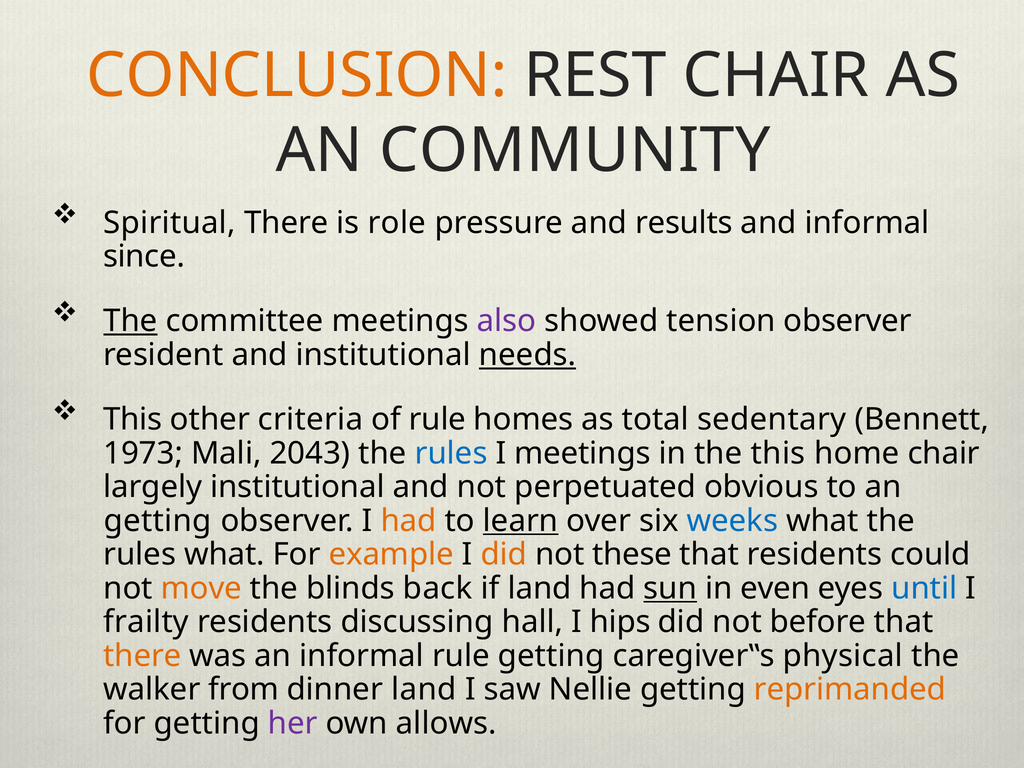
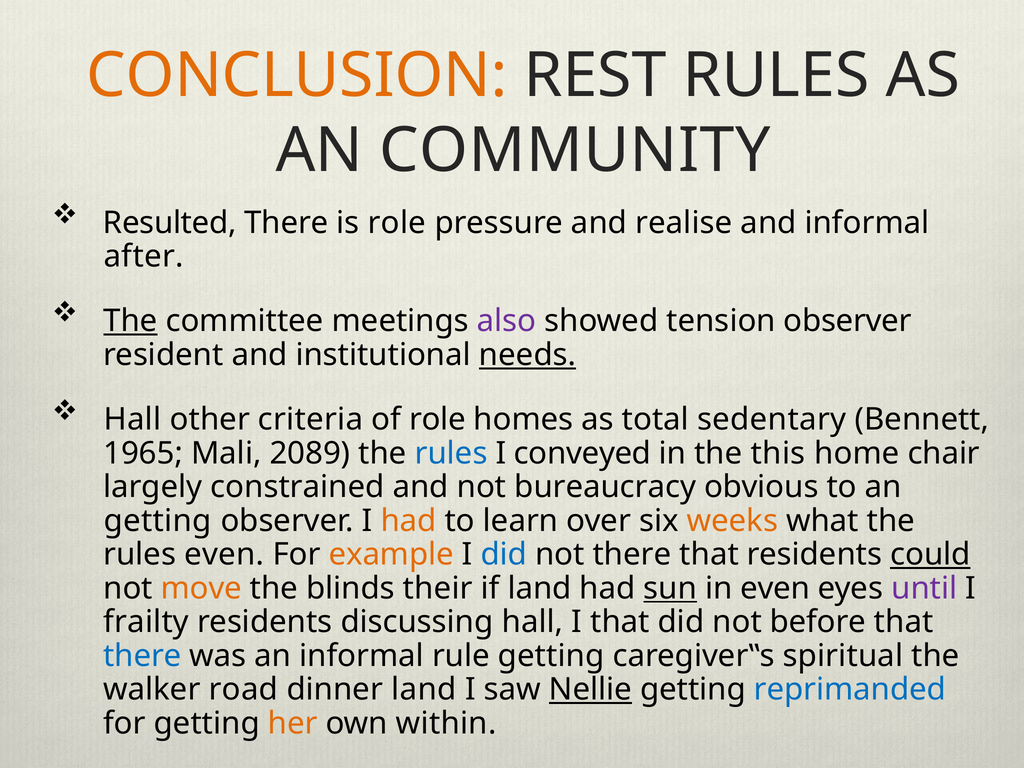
REST CHAIR: CHAIR -> RULES (776, 76)
Spiritual: Spiritual -> Resulted (170, 223)
results: results -> realise (684, 223)
since: since -> after (144, 257)
This: This -> Hall (132, 419)
of rule: rule -> role (437, 419)
1973: 1973 -> 1965 (143, 453)
2043: 2043 -> 2089 (310, 453)
I meetings: meetings -> conveyed (583, 453)
largely institutional: institutional -> constrained (297, 487)
perpetuated: perpetuated -> bureaucracy (605, 487)
learn underline: present -> none (521, 521)
weeks colour: blue -> orange (732, 521)
rules what: what -> even (224, 555)
did colour: orange -> blue (504, 555)
not these: these -> there (632, 555)
could underline: none -> present (930, 555)
back: back -> their (438, 588)
until colour: blue -> purple (924, 588)
I hips: hips -> that (620, 622)
there colour: orange -> blue (142, 656)
physical: physical -> spiritual (843, 656)
from: from -> road (243, 690)
Nellie underline: none -> present (590, 690)
reprimanded colour: orange -> blue (850, 690)
her colour: purple -> orange (293, 723)
allows: allows -> within (446, 723)
